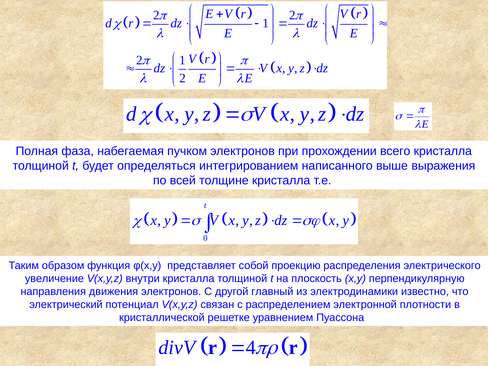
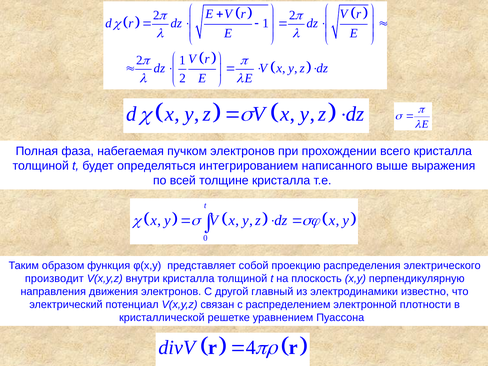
увеличение: увеличение -> производит (54, 279)
